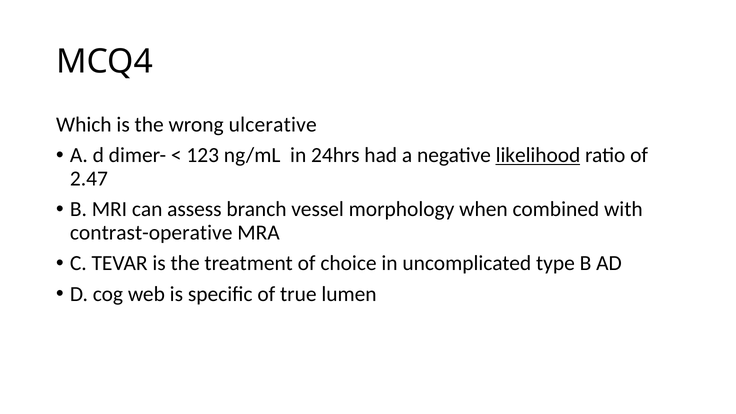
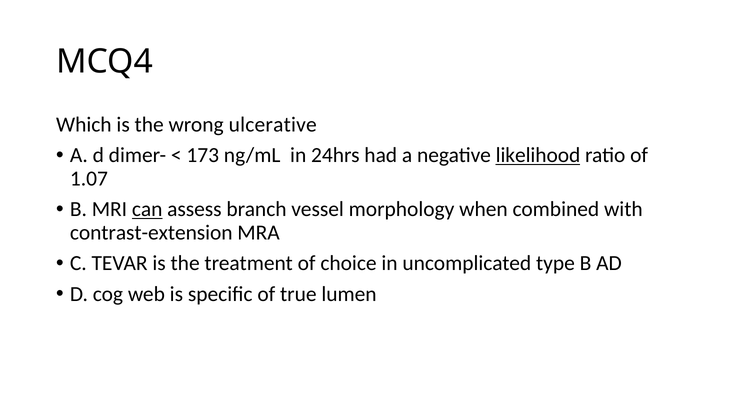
123: 123 -> 173 (203, 155)
2.47: 2.47 -> 1.07 (89, 178)
can underline: none -> present (147, 209)
contrast-operative: contrast-operative -> contrast-extension (151, 233)
